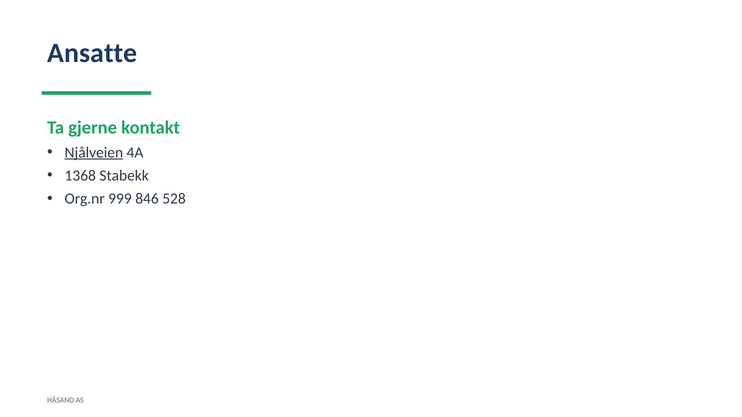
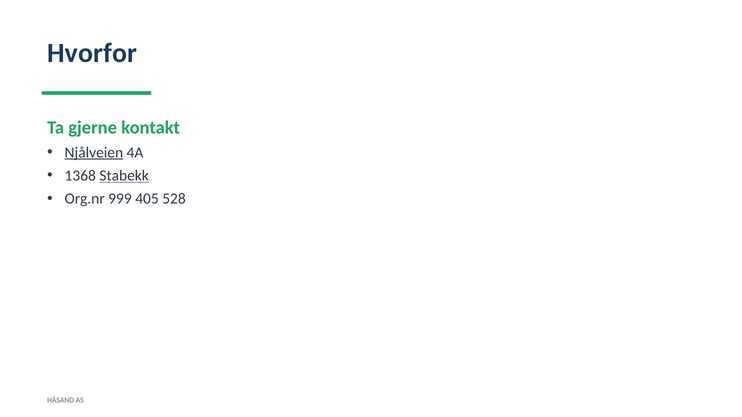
Ansatte: Ansatte -> Hvorfor (92, 53)
Stabekk underline: none -> present (124, 176)
846: 846 -> 405 (147, 199)
